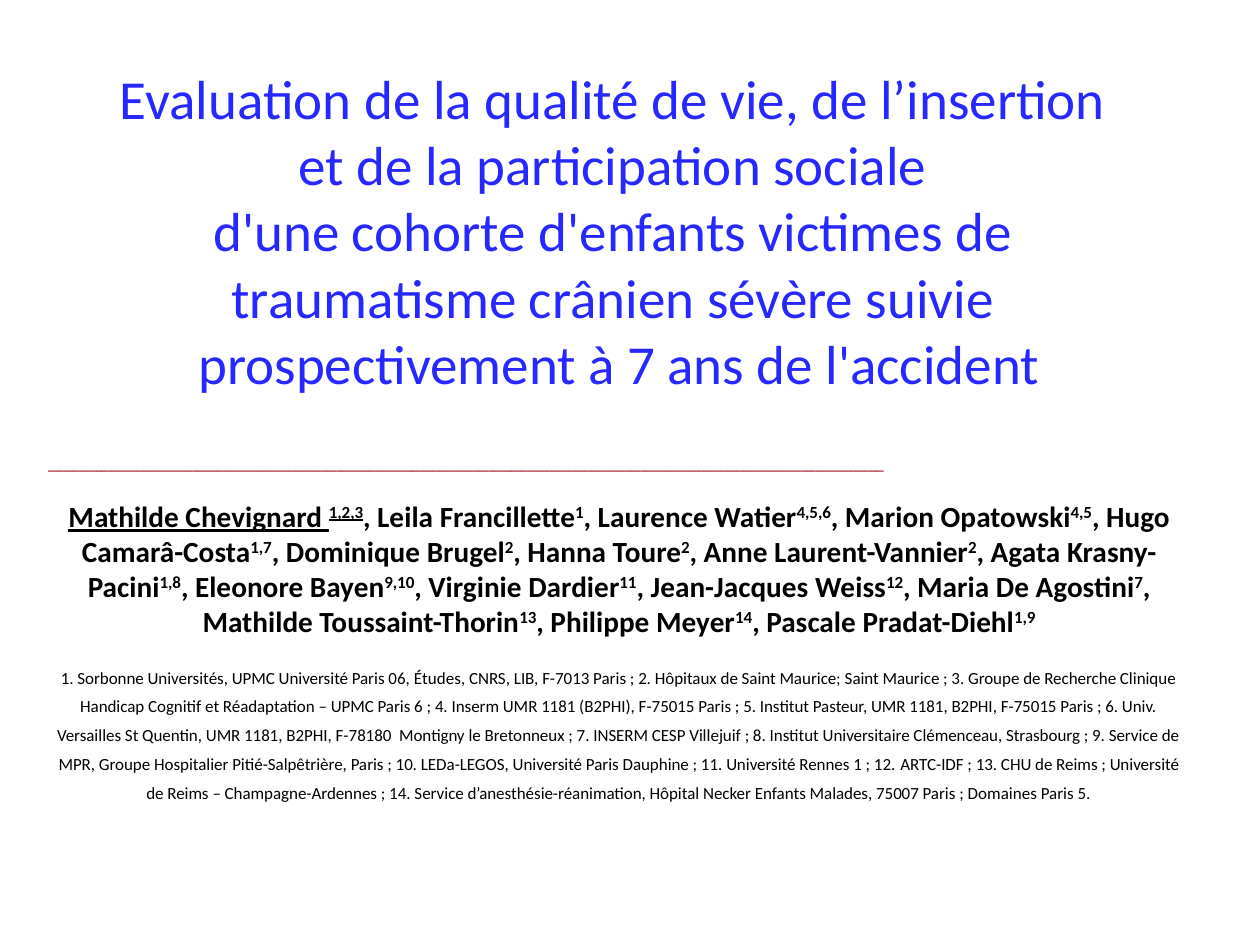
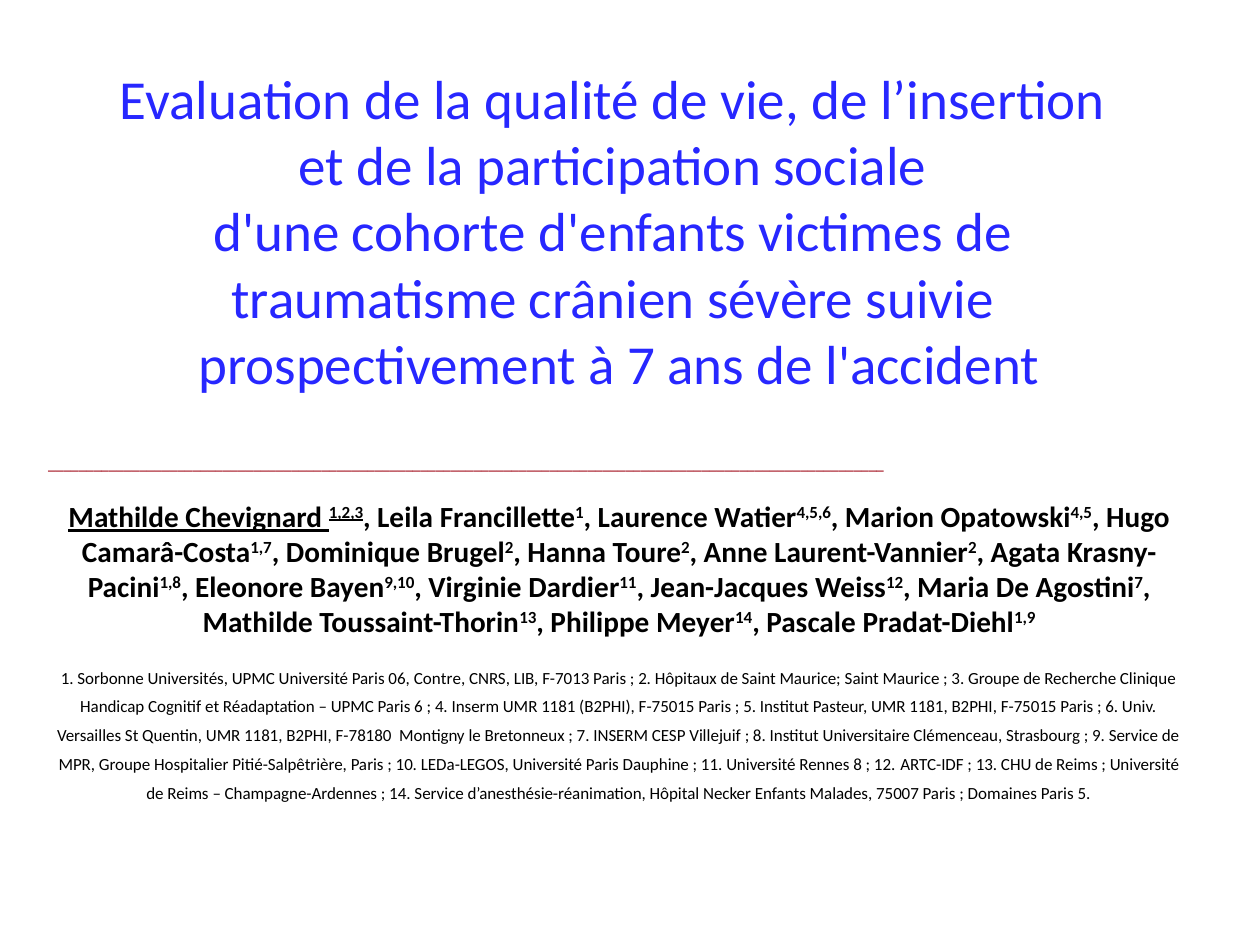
Études: Études -> Contre (440, 679)
Rennes 1: 1 -> 8 (858, 765)
